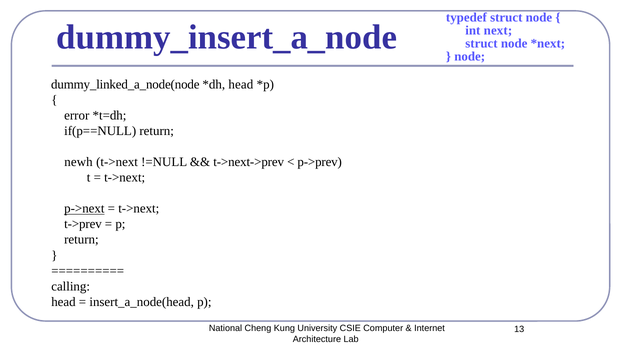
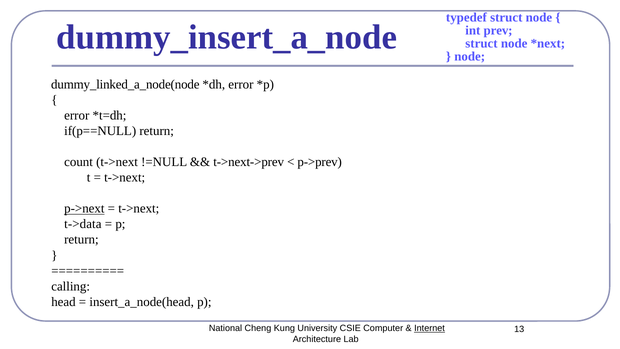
next: next -> prev (498, 31)
head: head -> error (241, 84)
newh: newh -> count (79, 162)
t->prev: t->prev -> t->data (83, 224)
Internet underline: none -> present (430, 328)
